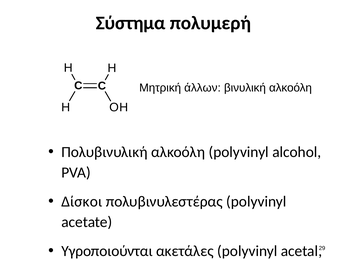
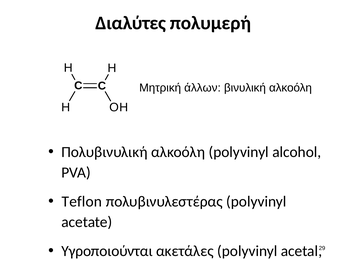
Σύστημα: Σύστημα -> Διαλύτες (131, 23)
Δίσκοι: Δίσκοι -> Teflon (82, 201)
